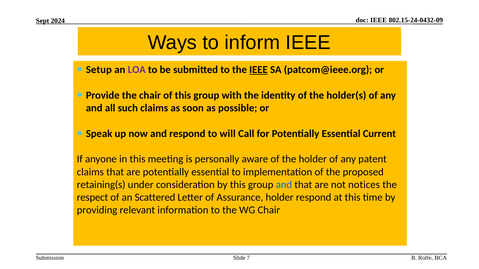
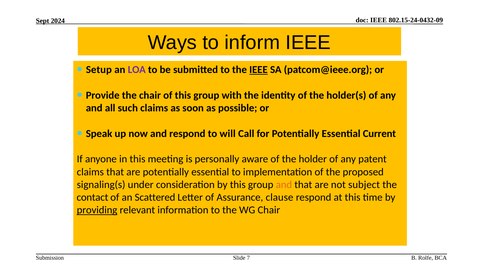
retaining(s: retaining(s -> signaling(s (101, 185)
and colour: blue -> orange (284, 185)
notices: notices -> subject (364, 185)
respect: respect -> contact (92, 198)
Assurance holder: holder -> clause (280, 198)
providing underline: none -> present (97, 211)
